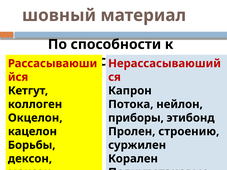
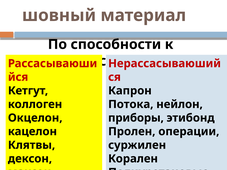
строению: строению -> операции (189, 132)
Борьбы: Борьбы -> Клятвы (32, 145)
